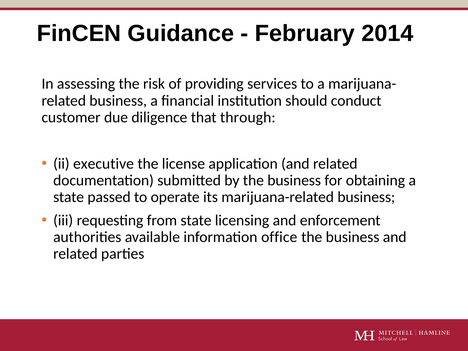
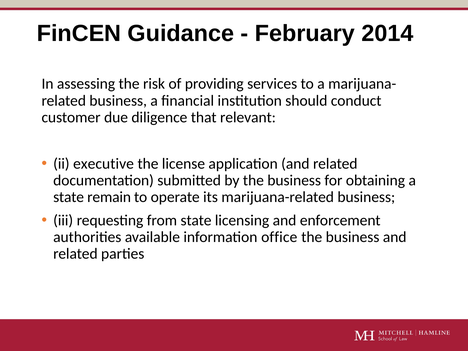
through: through -> relevant (248, 117)
passed: passed -> remain (109, 197)
